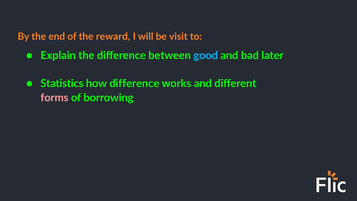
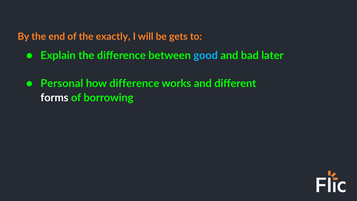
reward: reward -> exactly (113, 37)
visit: visit -> gets (178, 37)
Statistics: Statistics -> Personal (62, 84)
forms colour: pink -> white (54, 98)
